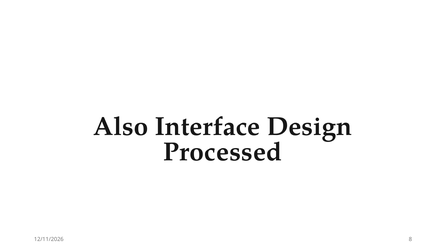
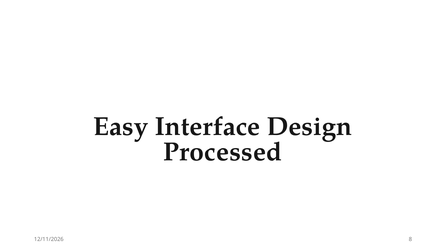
Also: Also -> Easy (121, 126)
